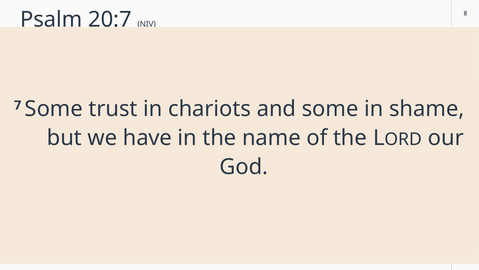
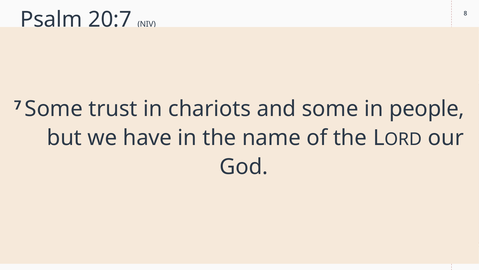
shame: shame -> people (427, 109)
